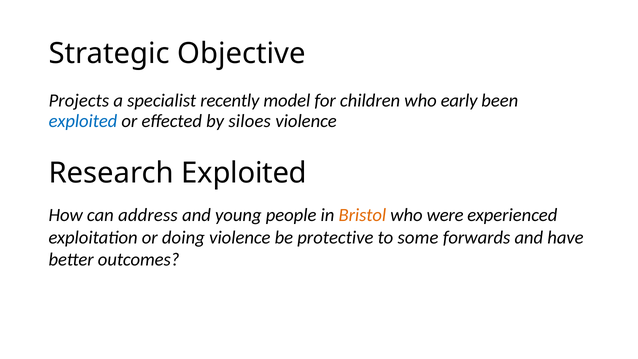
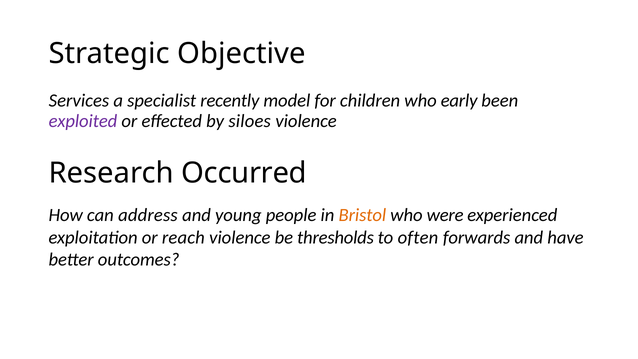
Projects: Projects -> Services (79, 101)
exploited colour: blue -> purple (83, 121)
Research Exploited: Exploited -> Occurred (244, 173)
doing: doing -> reach (183, 237)
protective: protective -> thresholds (335, 237)
some: some -> often (418, 237)
